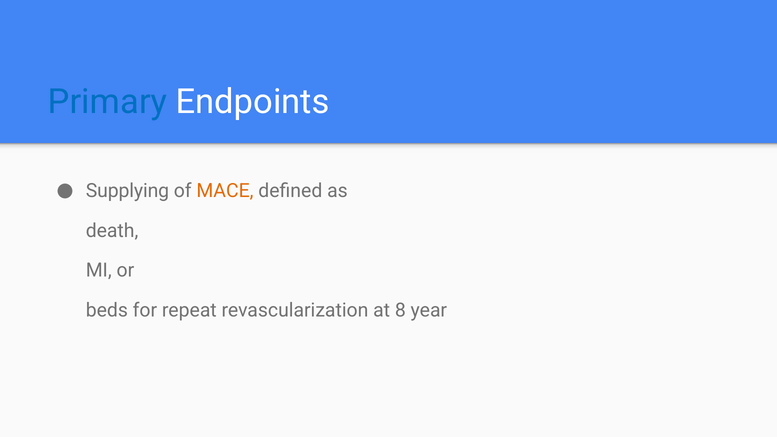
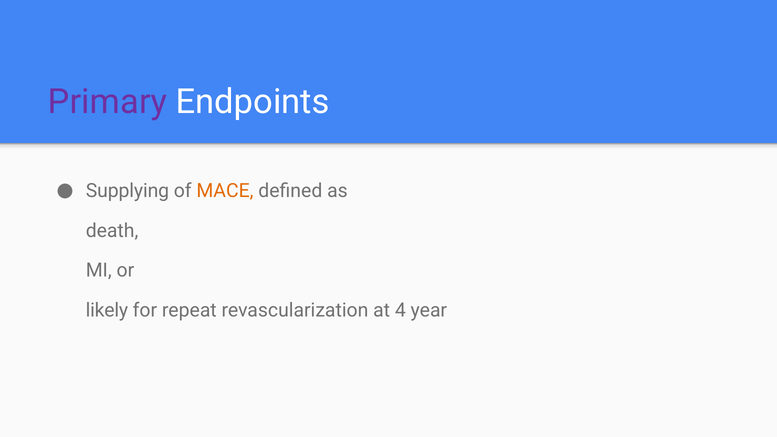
Primary colour: blue -> purple (107, 102)
beds: beds -> likely (107, 310)
8: 8 -> 4 (400, 310)
